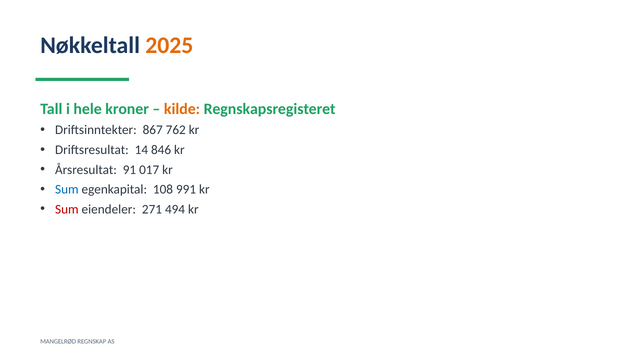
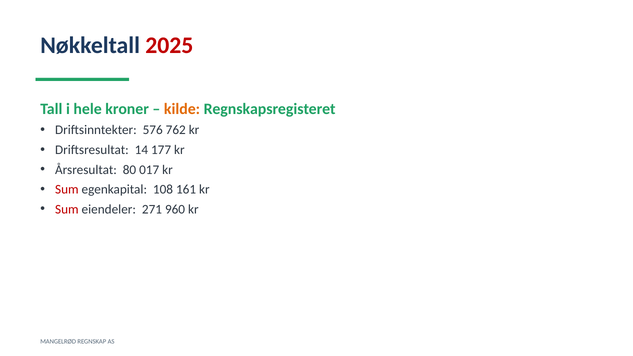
2025 colour: orange -> red (169, 45)
867: 867 -> 576 (153, 130)
846: 846 -> 177 (161, 150)
91: 91 -> 80 (129, 170)
Sum colour: blue -> red (67, 190)
991: 991 -> 161 (186, 190)
494: 494 -> 960 (175, 209)
